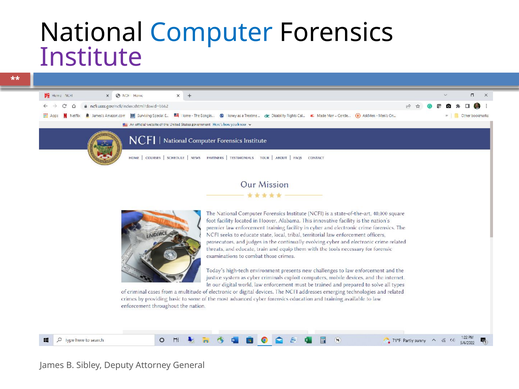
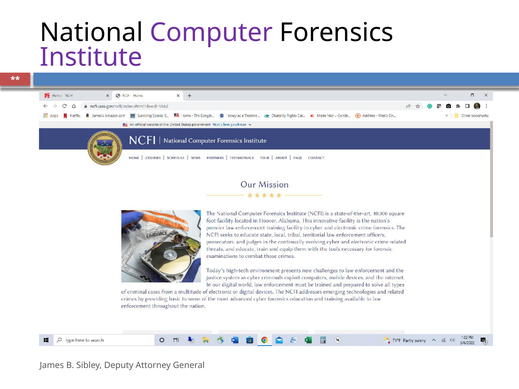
Computer colour: blue -> purple (211, 33)
